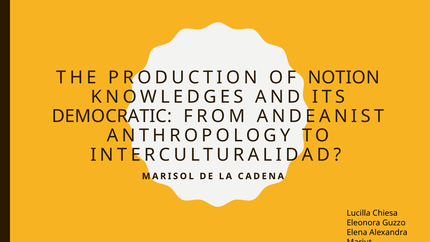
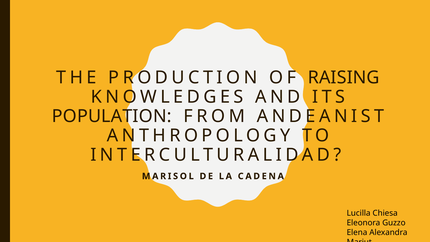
NOTION: NOTION -> RAISING (344, 77)
DEMOCRATIC: DEMOCRATIC -> POPULATION (112, 116)
